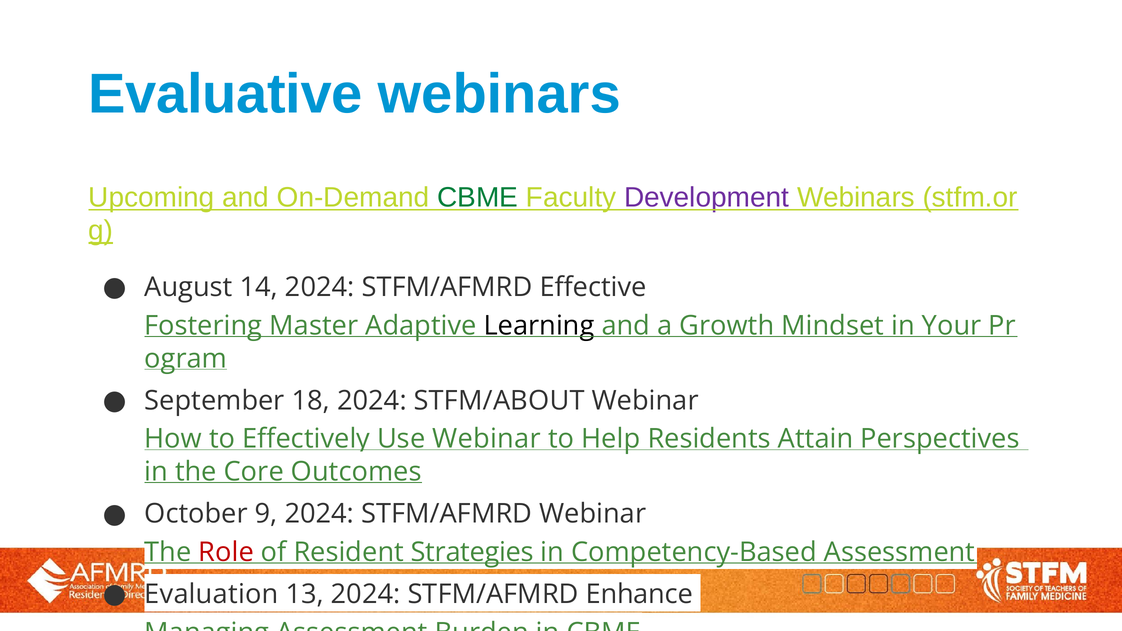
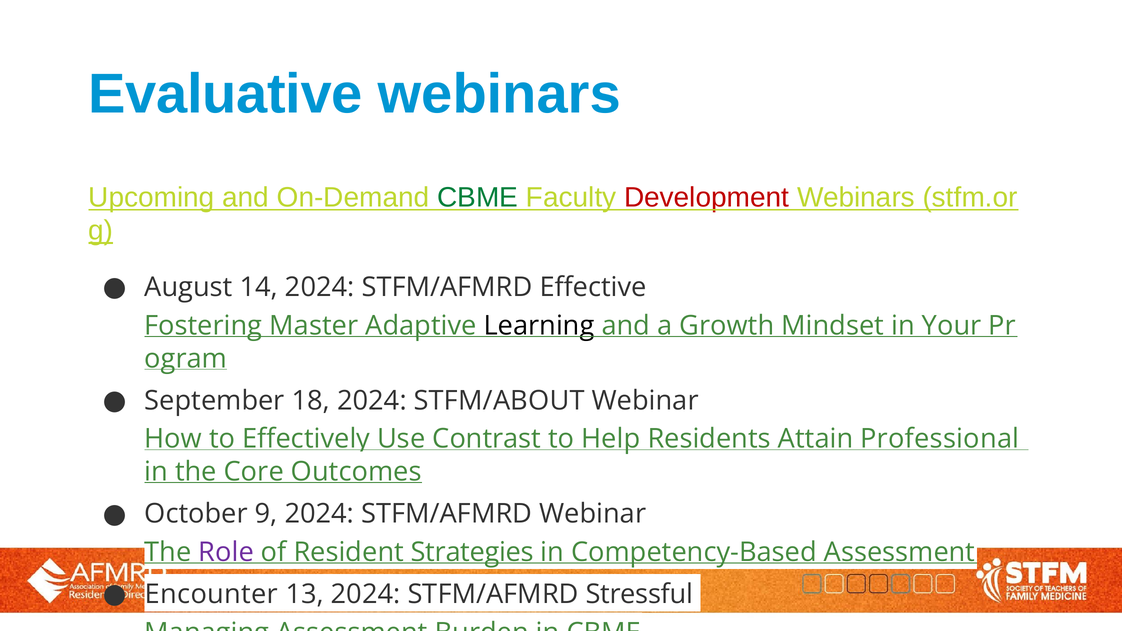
Development colour: purple -> red (707, 198)
Webinar: Webinar -> Contrast (487, 439)
Perspectives: Perspectives -> Professional (940, 439)
Role colour: red -> purple (226, 552)
Evaluation: Evaluation -> Encounter (211, 594)
Enhance: Enhance -> Stressful (639, 594)
